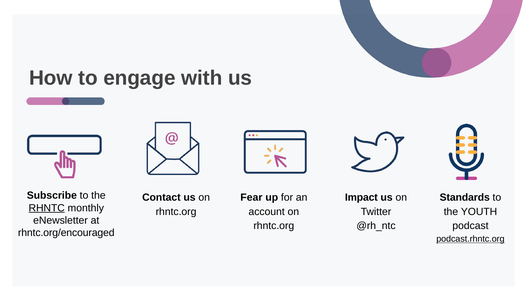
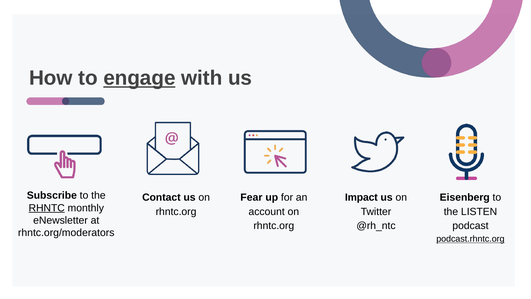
engage underline: none -> present (139, 78)
Standards: Standards -> Eisenberg (465, 197)
YOUTH: YOUTH -> LISTEN (479, 211)
rhntc.org/encouraged: rhntc.org/encouraged -> rhntc.org/moderators (66, 233)
